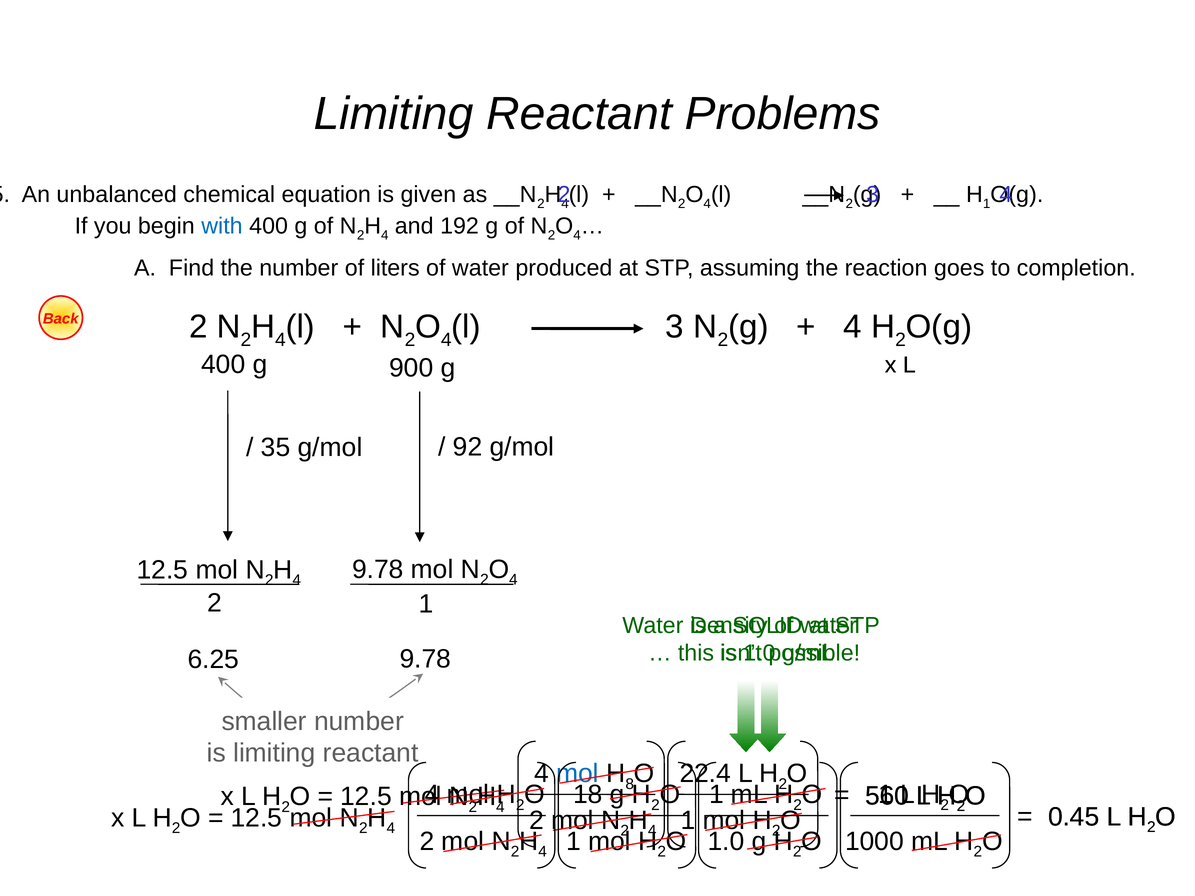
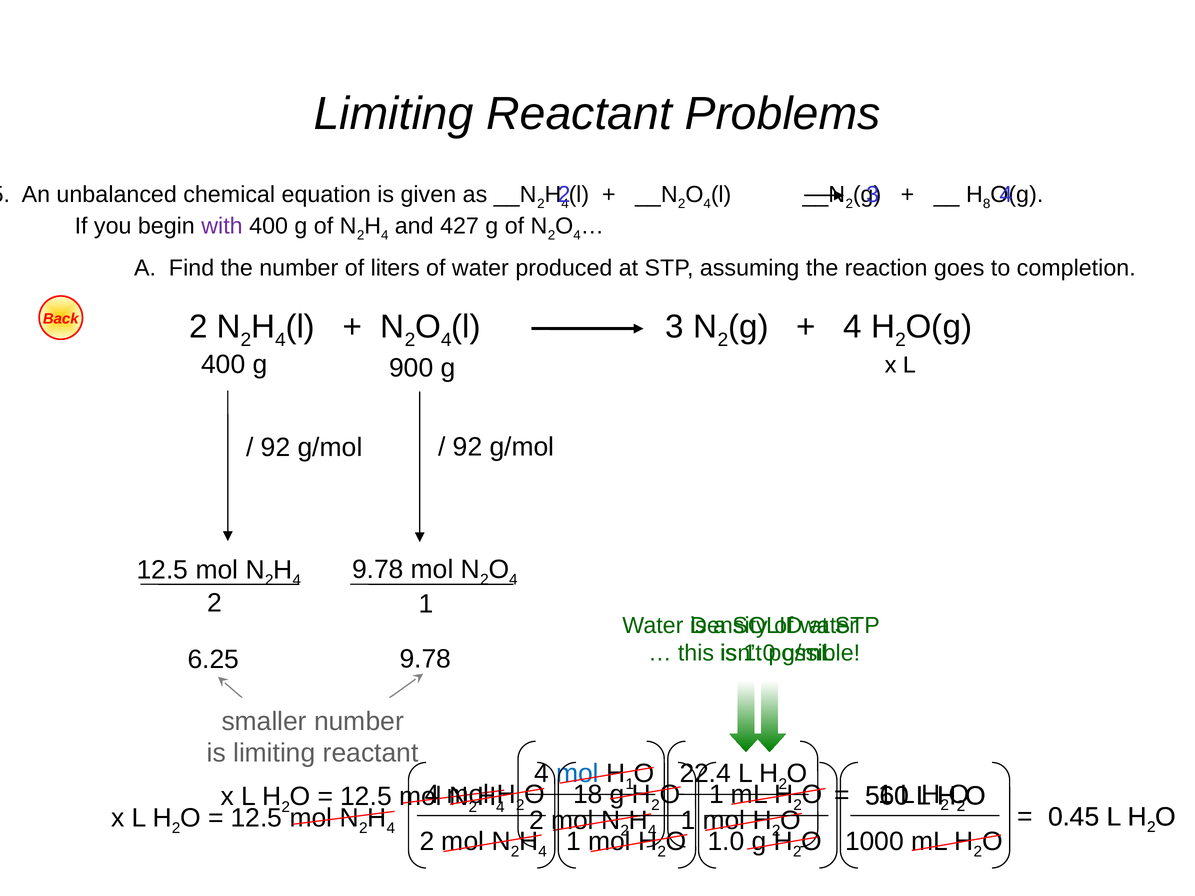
1: 1 -> 8 (987, 204)
with colour: blue -> purple (222, 226)
192: 192 -> 427 (460, 226)
35: 35 -> 92 (276, 448)
8: 8 -> 1 (630, 784)
